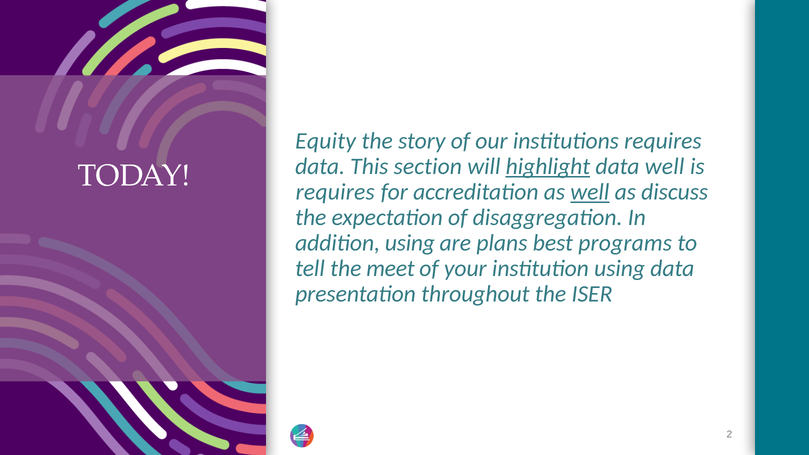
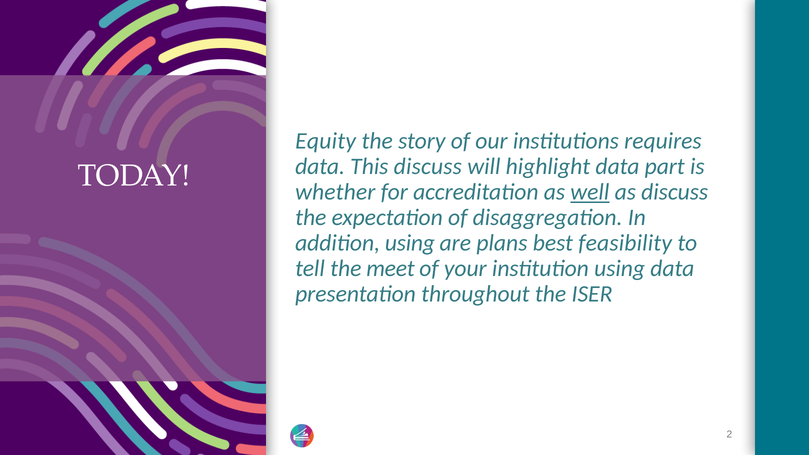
This section: section -> discuss (428, 166)
highlight underline: present -> none (548, 166)
data well: well -> part (665, 166)
requires: requires -> whether (335, 192)
programs: programs -> feasibility (625, 243)
